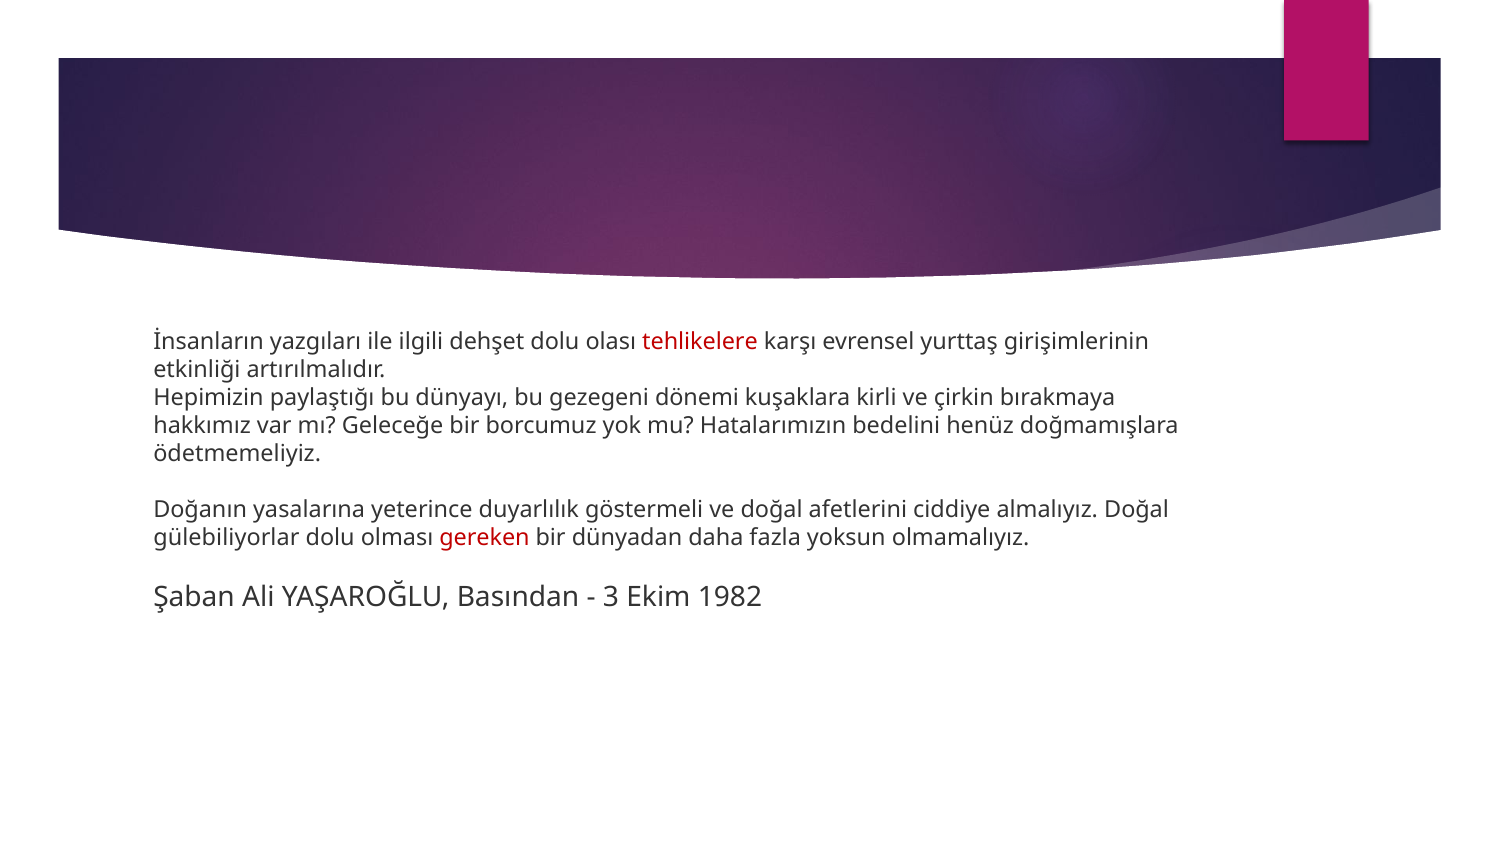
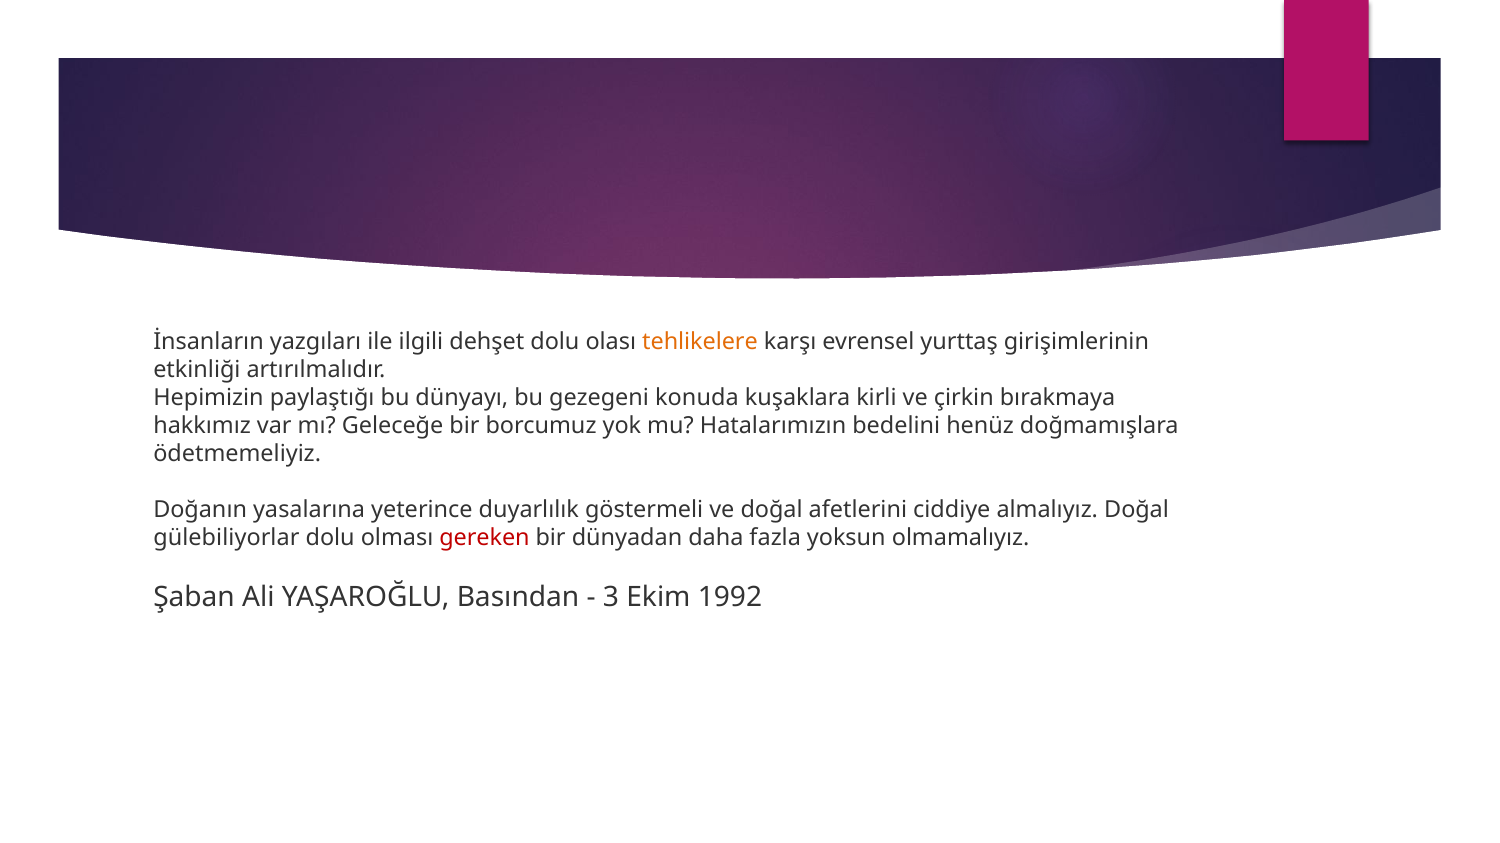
tehlikelere colour: red -> orange (700, 342)
dönemi: dönemi -> konuda (697, 398)
1982: 1982 -> 1992 (730, 598)
